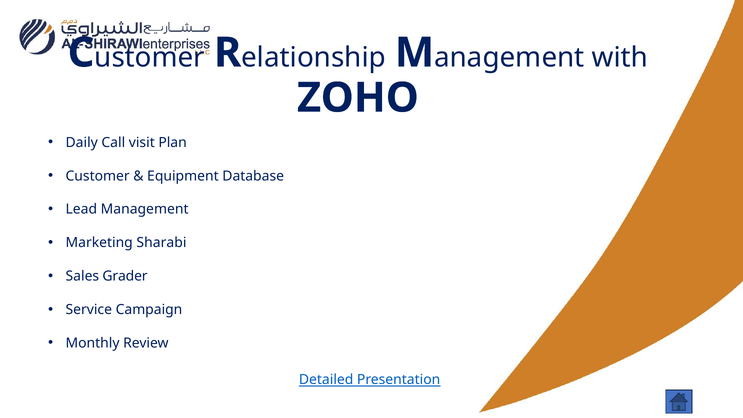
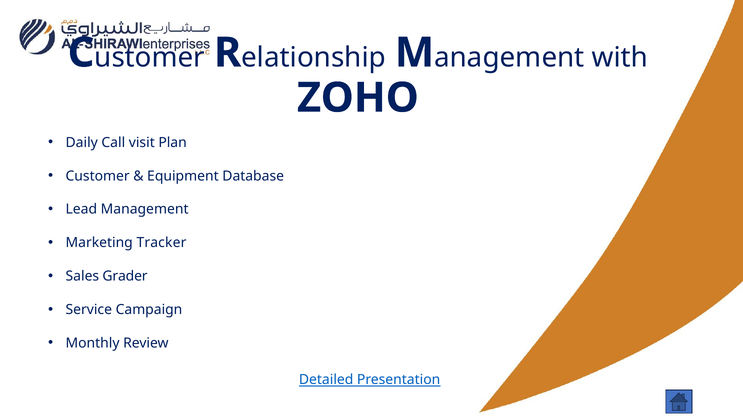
Sharabi: Sharabi -> Tracker (161, 243)
